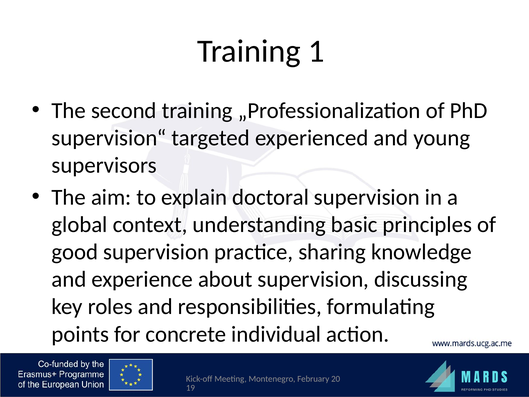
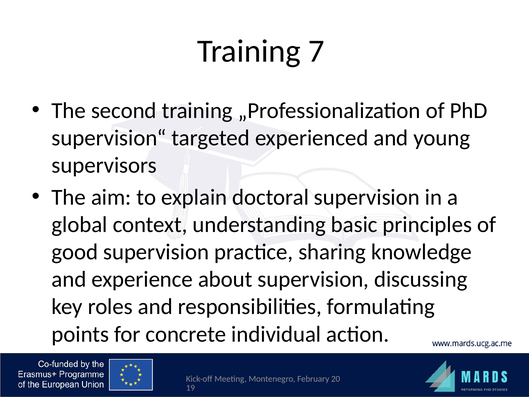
1: 1 -> 7 (316, 51)
